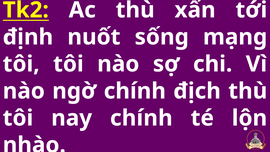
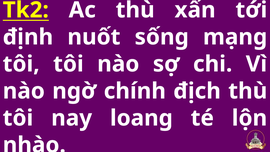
nay chính: chính -> loang (141, 118)
